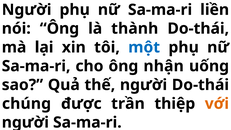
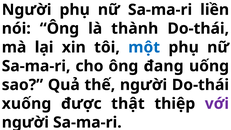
nhận: nhận -> đang (164, 66)
chúng: chúng -> xuống (27, 104)
trần: trần -> thật (128, 104)
với colour: orange -> purple (217, 104)
